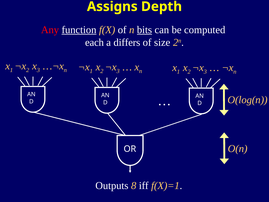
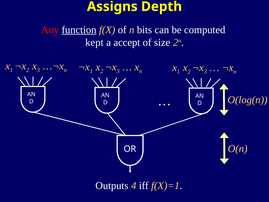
bits underline: present -> none (144, 30)
each: each -> kept (94, 42)
differs: differs -> accept (127, 42)
8: 8 -> 4 (134, 185)
